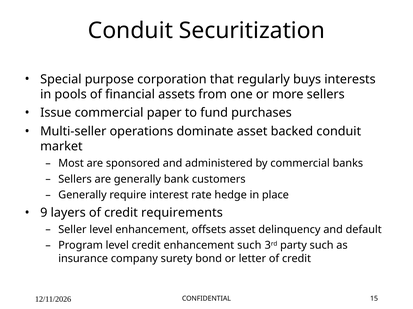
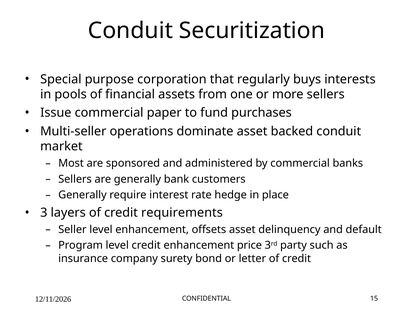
9: 9 -> 3 (44, 213)
enhancement such: such -> price (249, 246)
